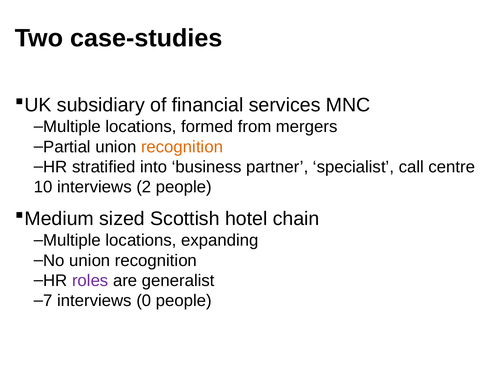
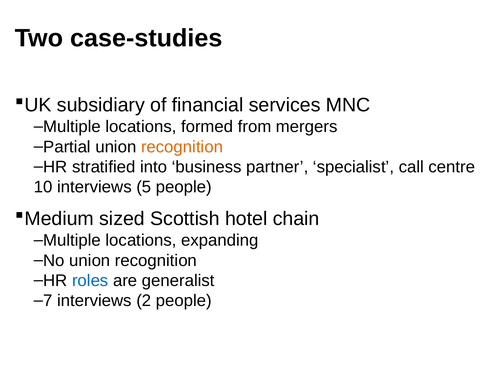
2: 2 -> 5 (144, 187)
roles colour: purple -> blue (90, 281)
0: 0 -> 2 (144, 301)
